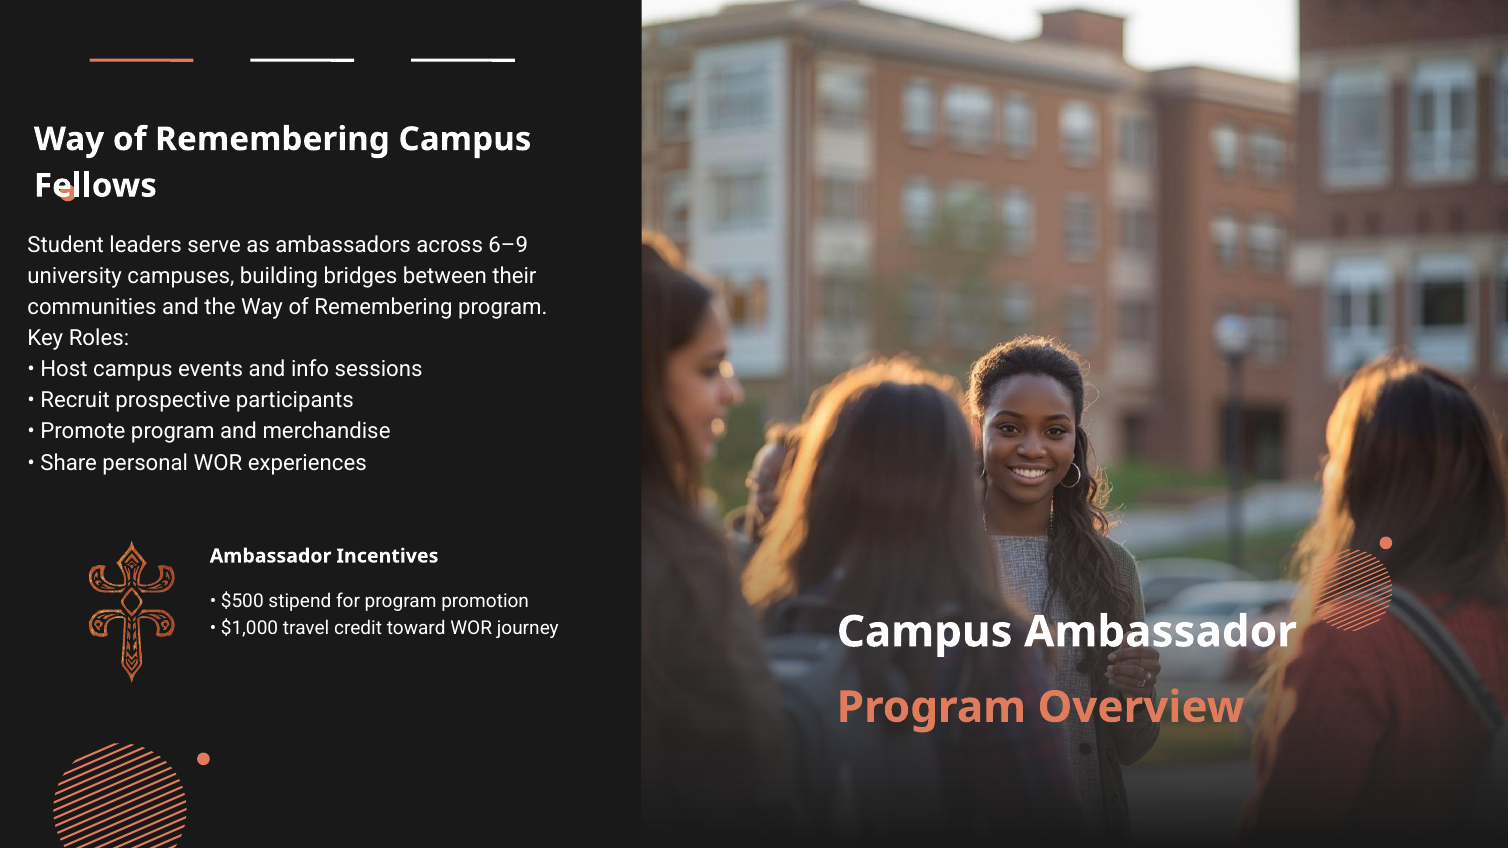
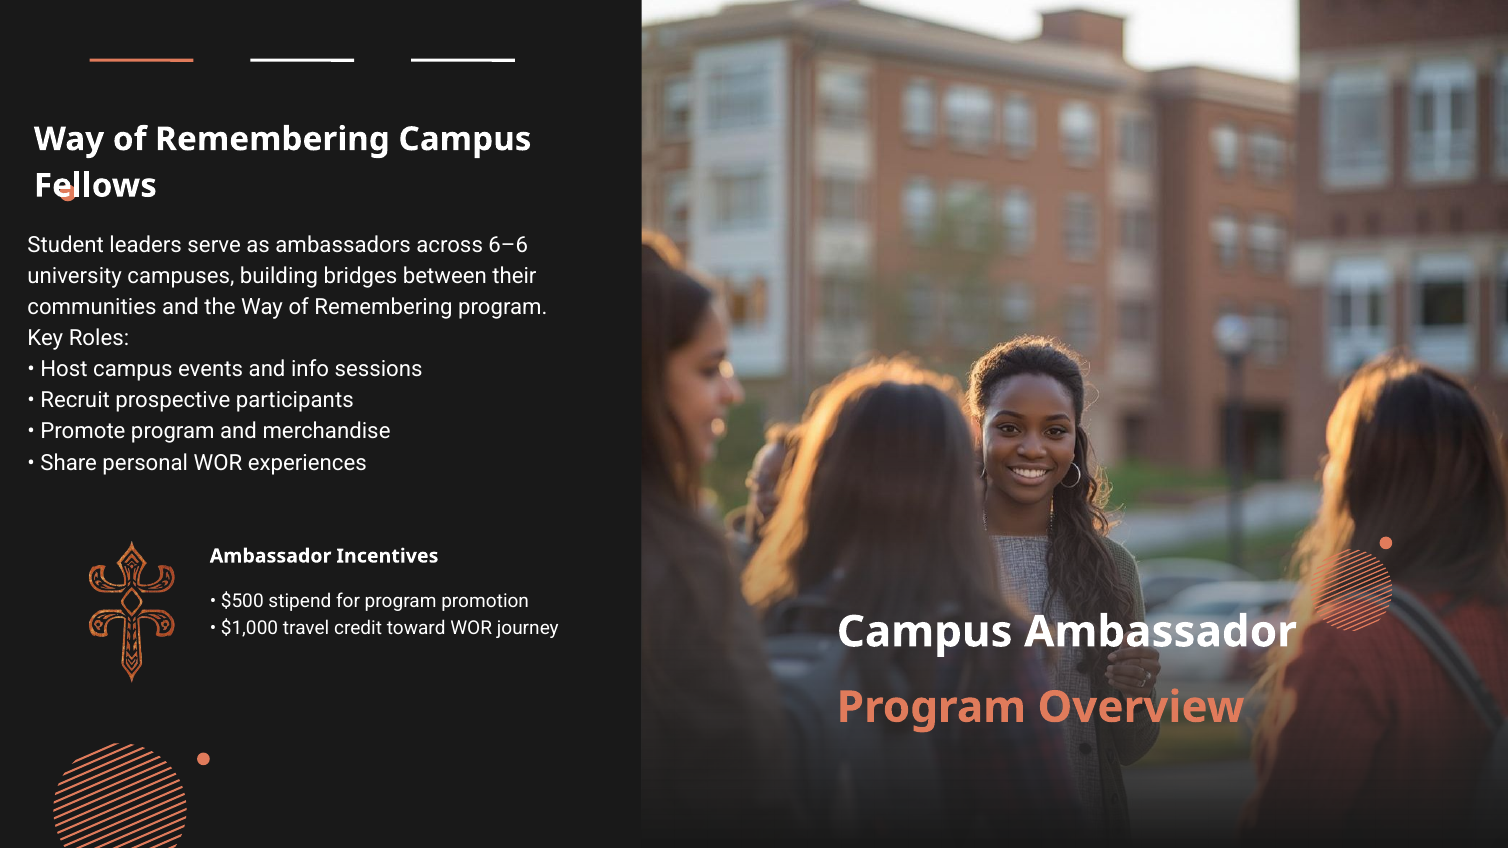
6–9: 6–9 -> 6–6 (508, 245)
